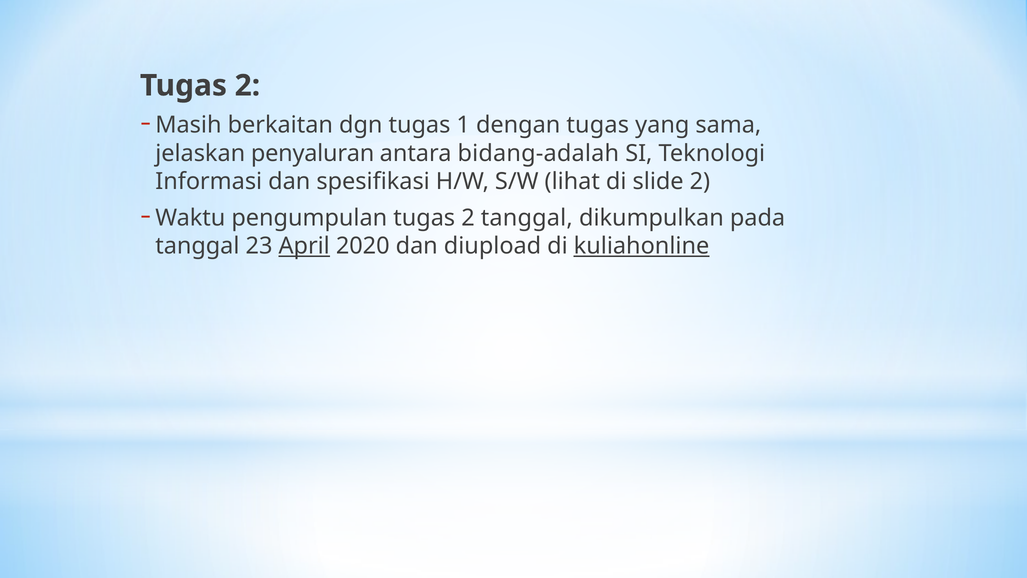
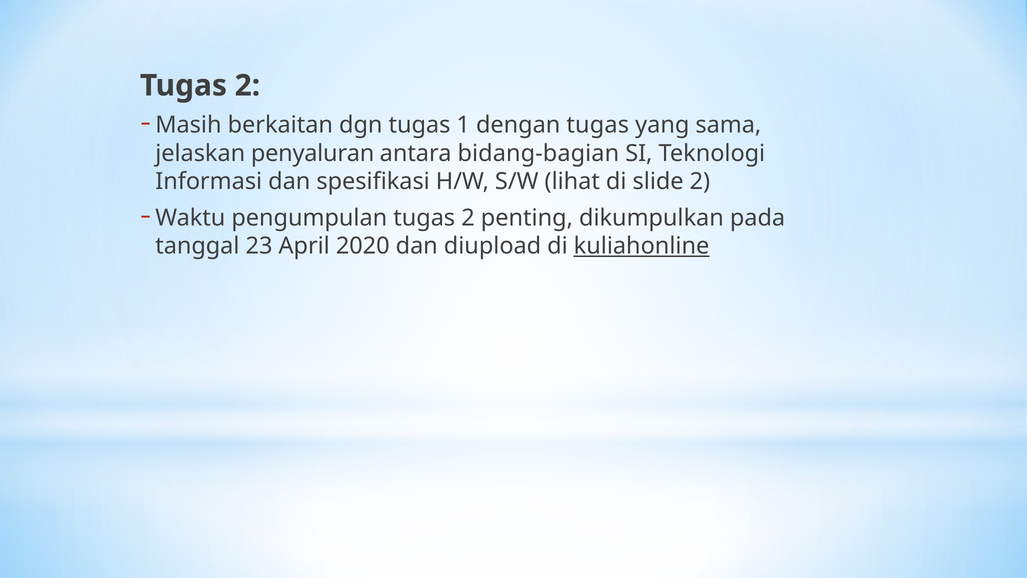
bidang-adalah: bidang-adalah -> bidang-bagian (538, 153)
2 tanggal: tanggal -> penting (527, 218)
April underline: present -> none (304, 246)
